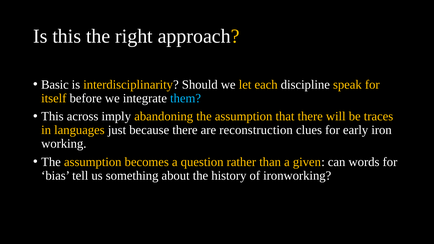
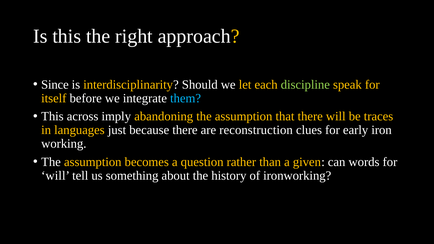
Basic: Basic -> Since (55, 85)
discipline colour: white -> light green (305, 85)
bias: bias -> will (56, 176)
